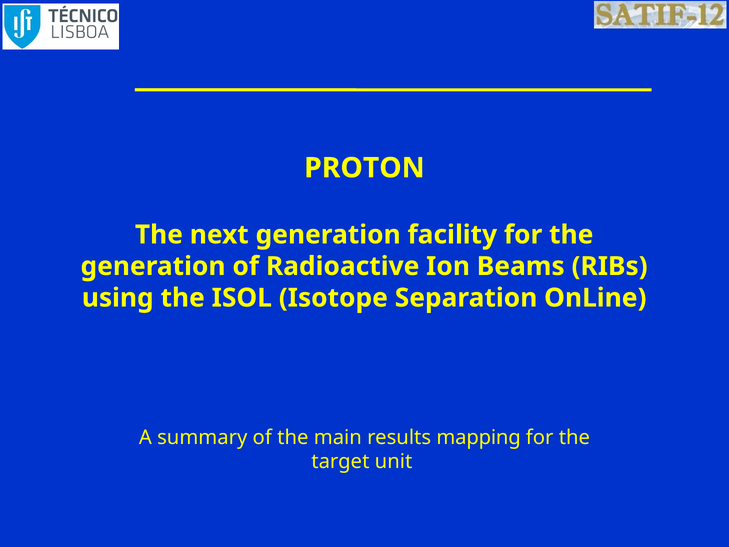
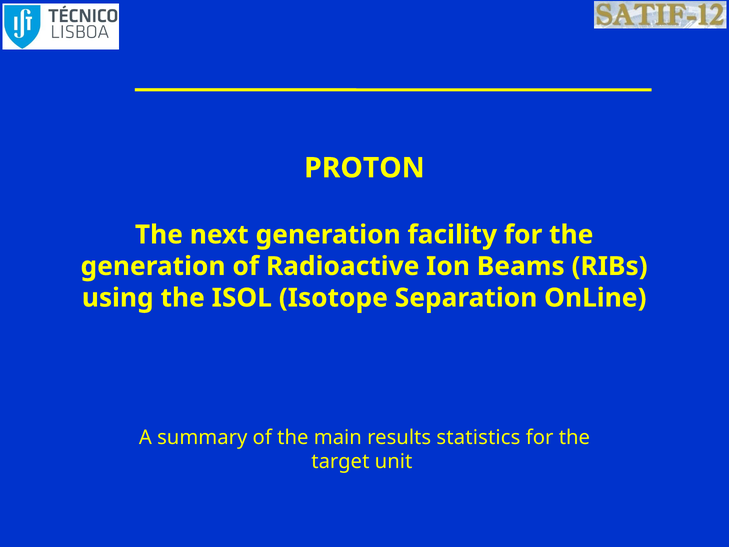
mapping: mapping -> statistics (478, 437)
